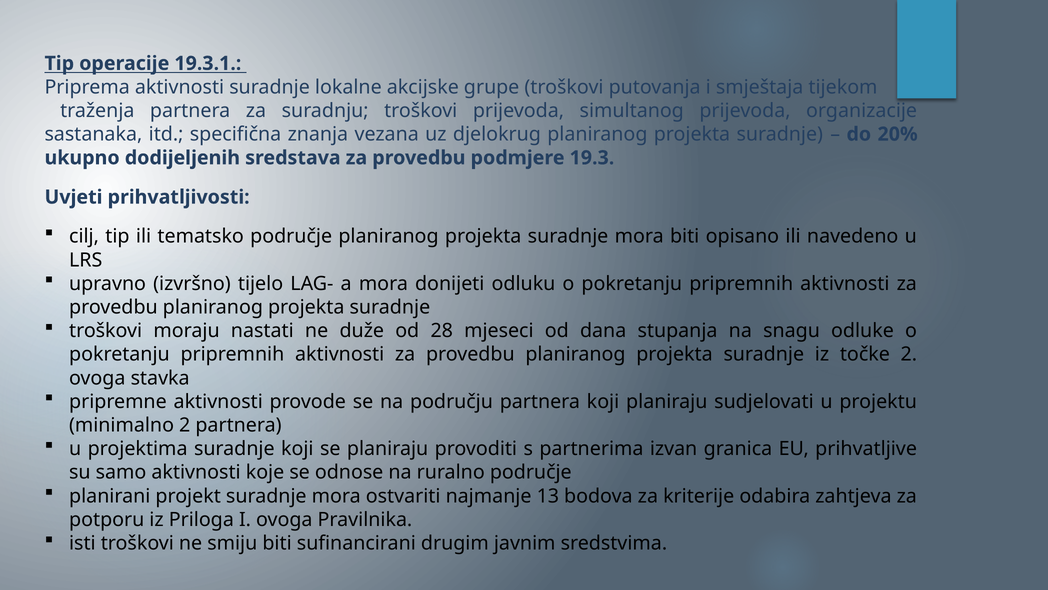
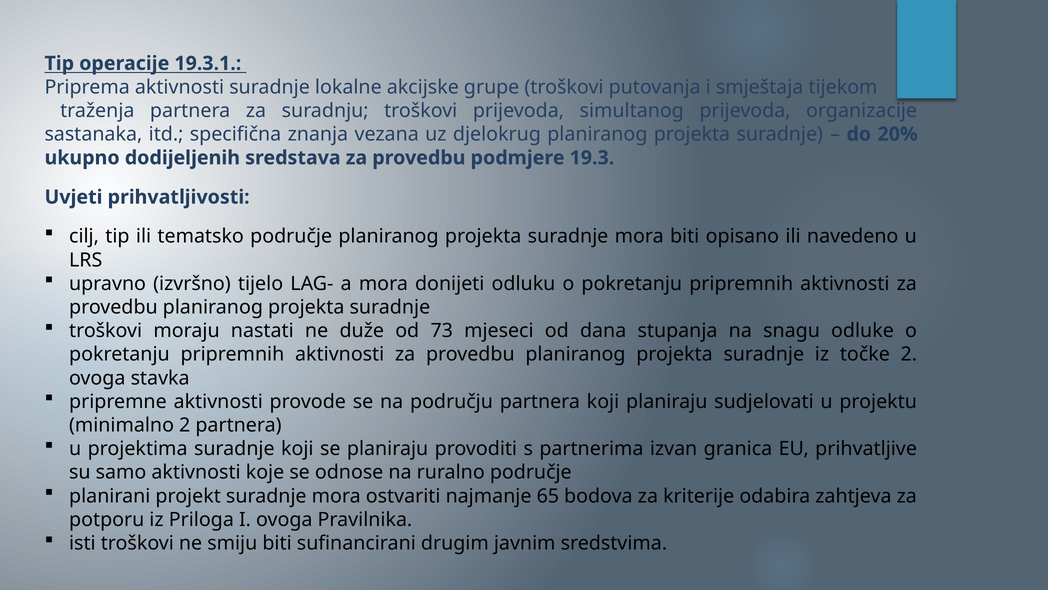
28: 28 -> 73 (442, 331)
13: 13 -> 65 (548, 496)
